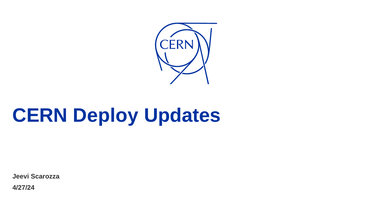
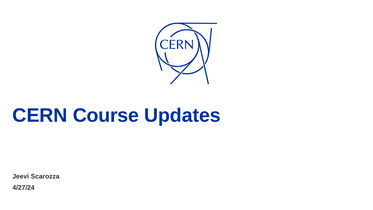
Deploy: Deploy -> Course (106, 115)
